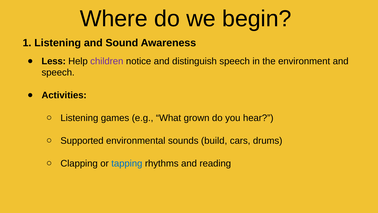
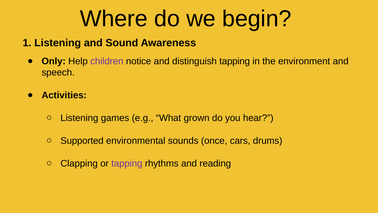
Less: Less -> Only (54, 61)
distinguish speech: speech -> tapping (235, 61)
build: build -> once (214, 141)
tapping colour: blue -> purple (127, 163)
